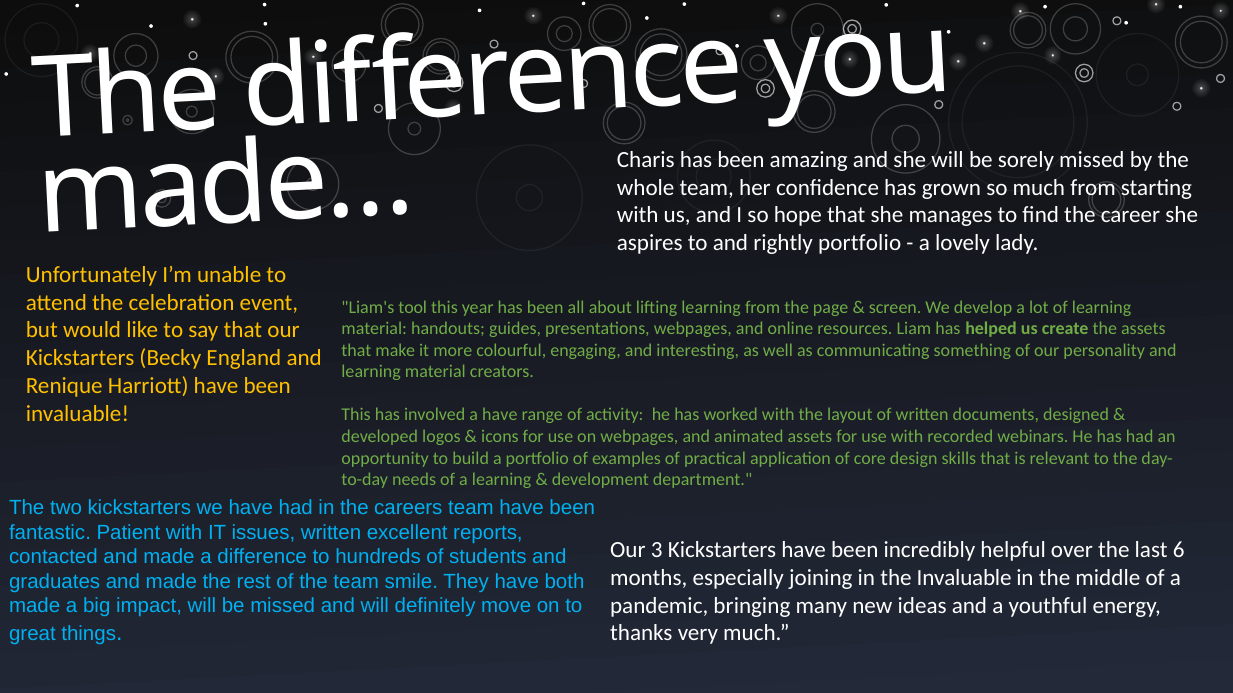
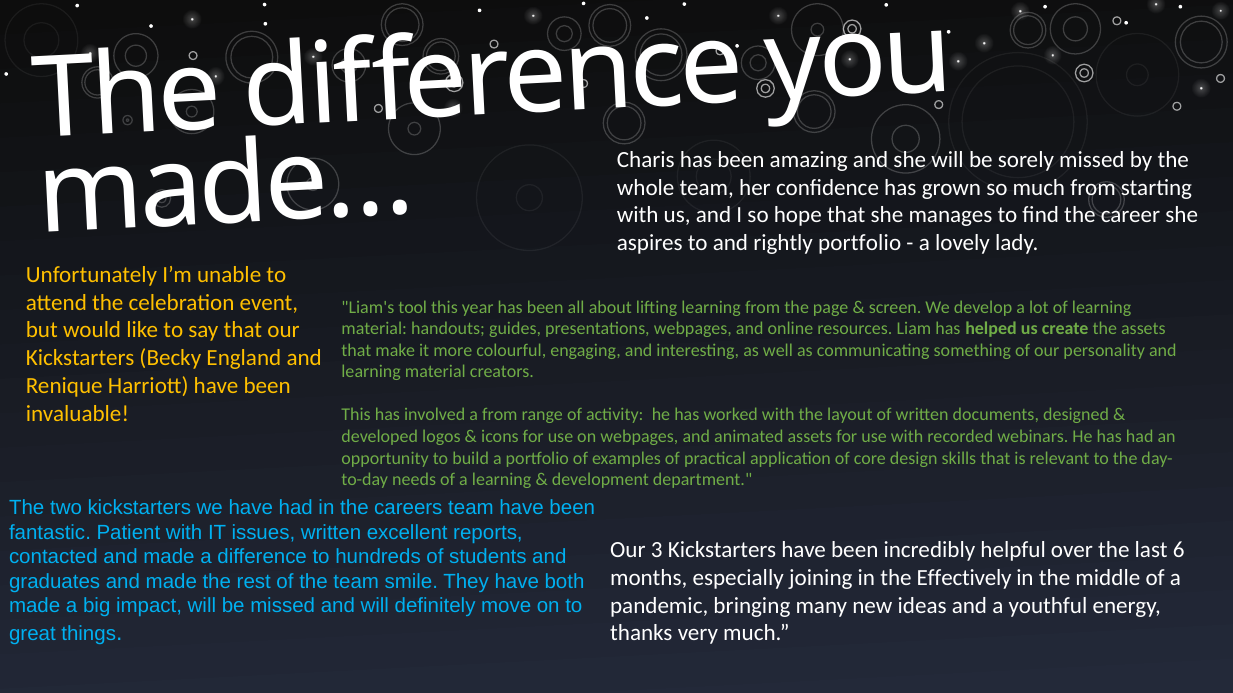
a have: have -> from (500, 415)
the Invaluable: Invaluable -> Effectively (964, 578)
